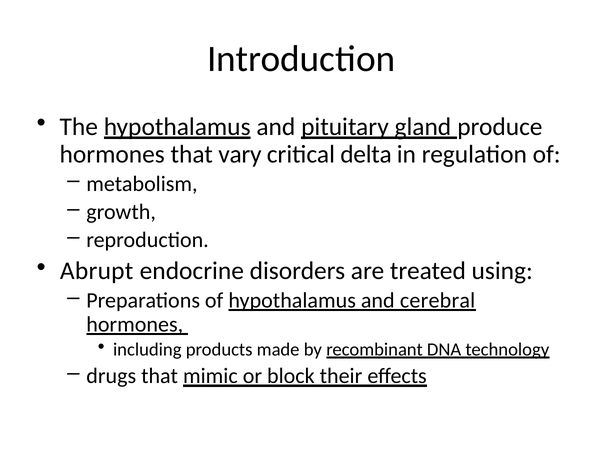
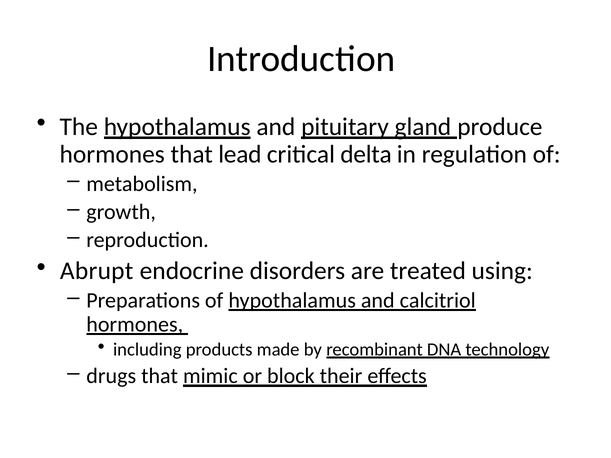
vary: vary -> lead (240, 155)
cerebral: cerebral -> calcitriol (438, 301)
